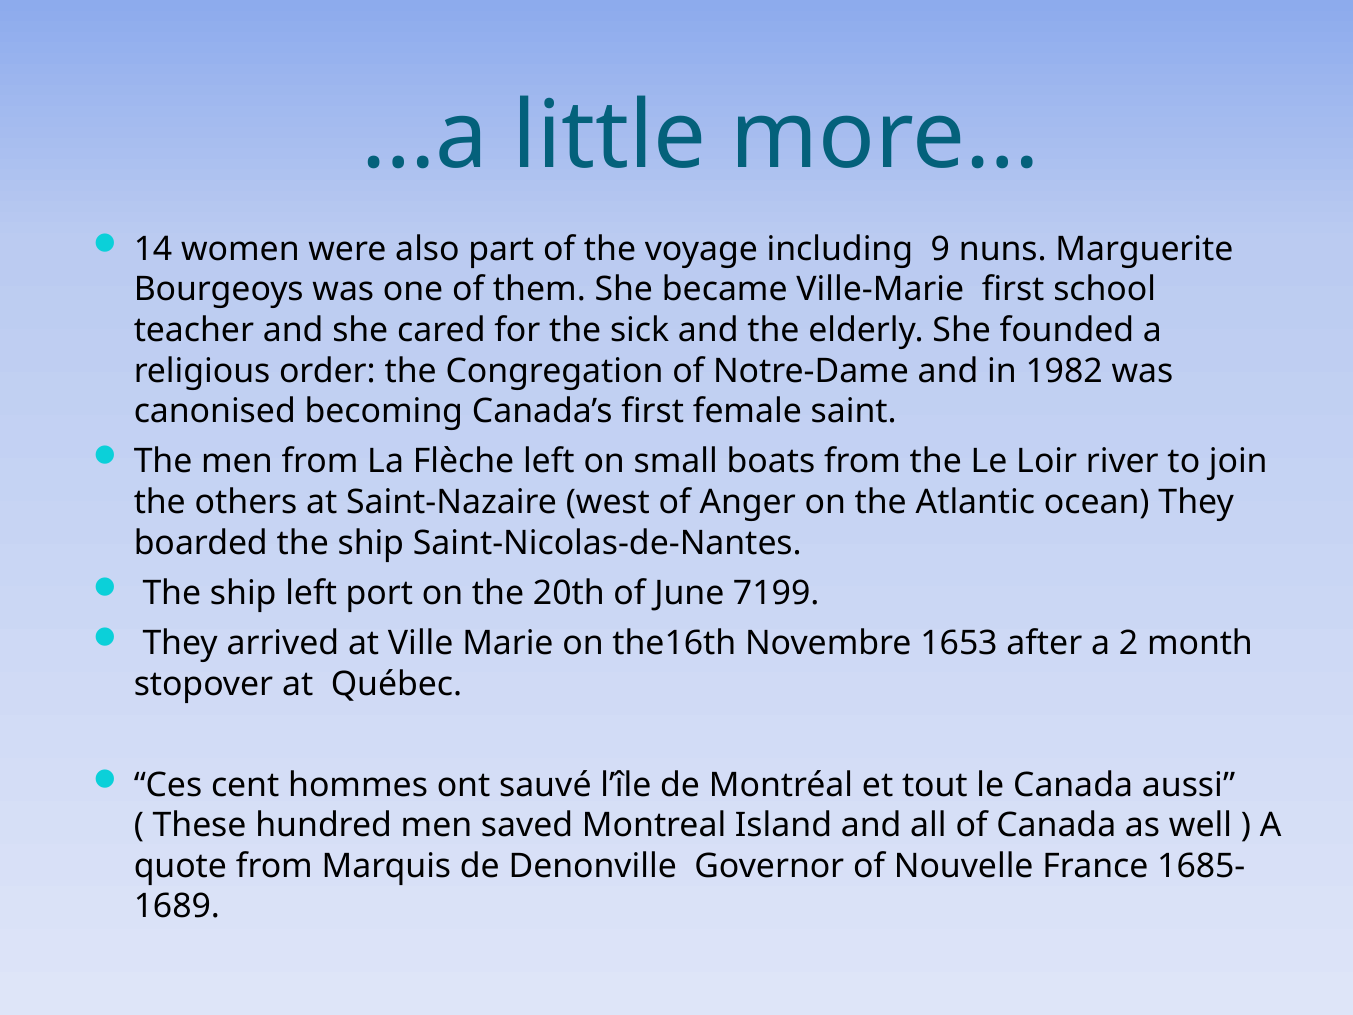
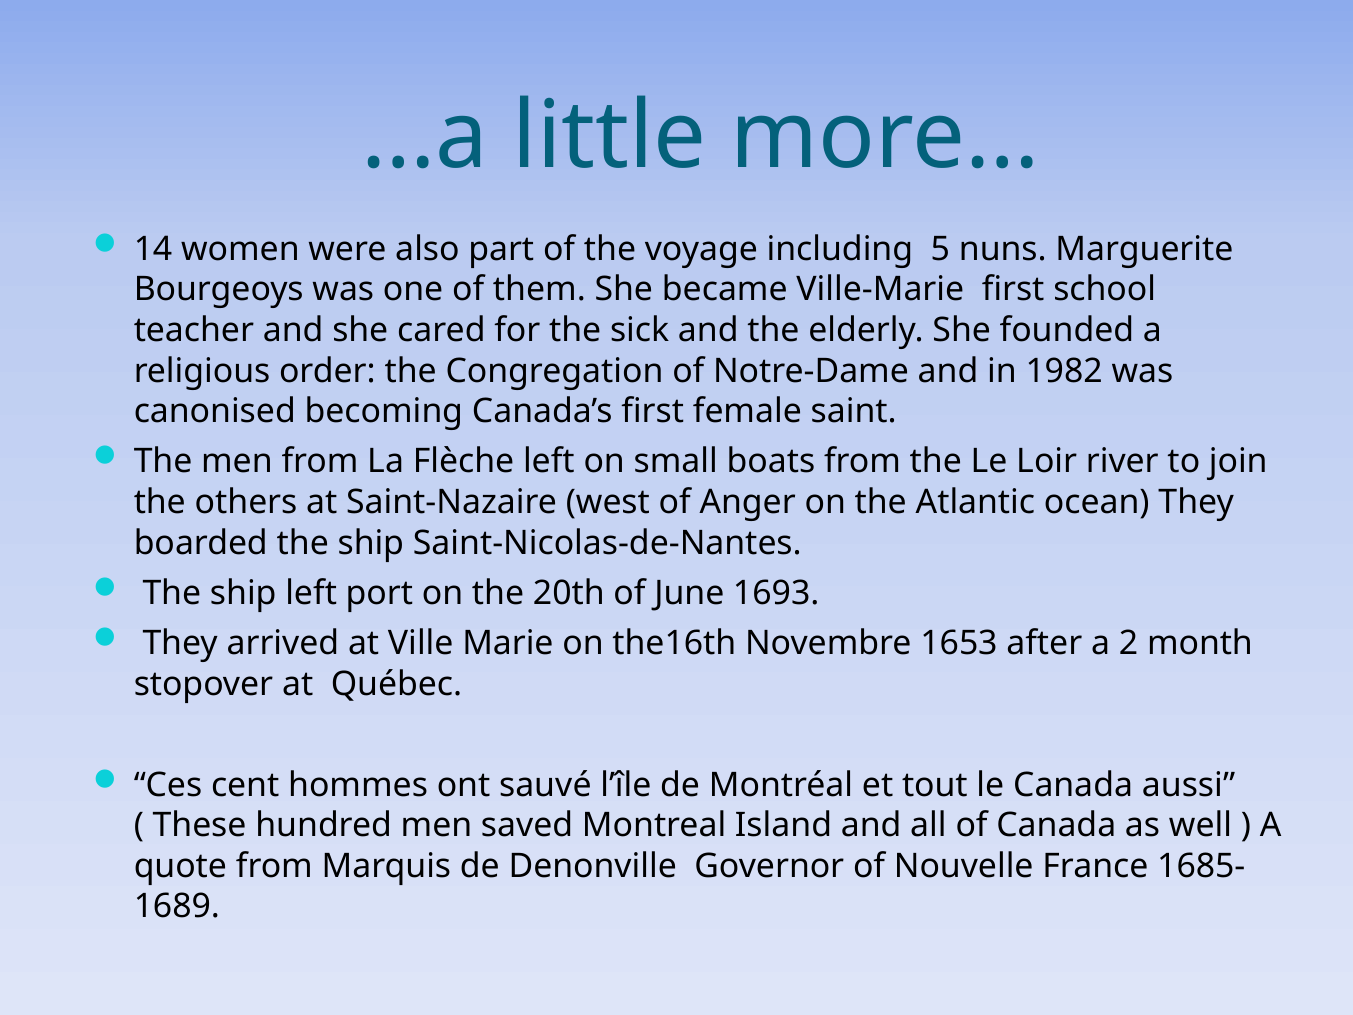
9: 9 -> 5 (940, 249)
7199: 7199 -> 1693 (776, 593)
